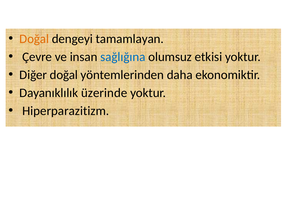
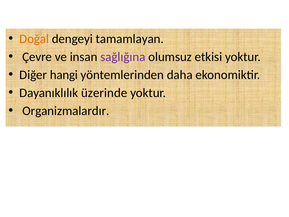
sağlığına colour: blue -> purple (123, 57)
Diğer doğal: doğal -> hangi (64, 75)
Hiperparazitizm: Hiperparazitizm -> Organizmalardır (66, 111)
